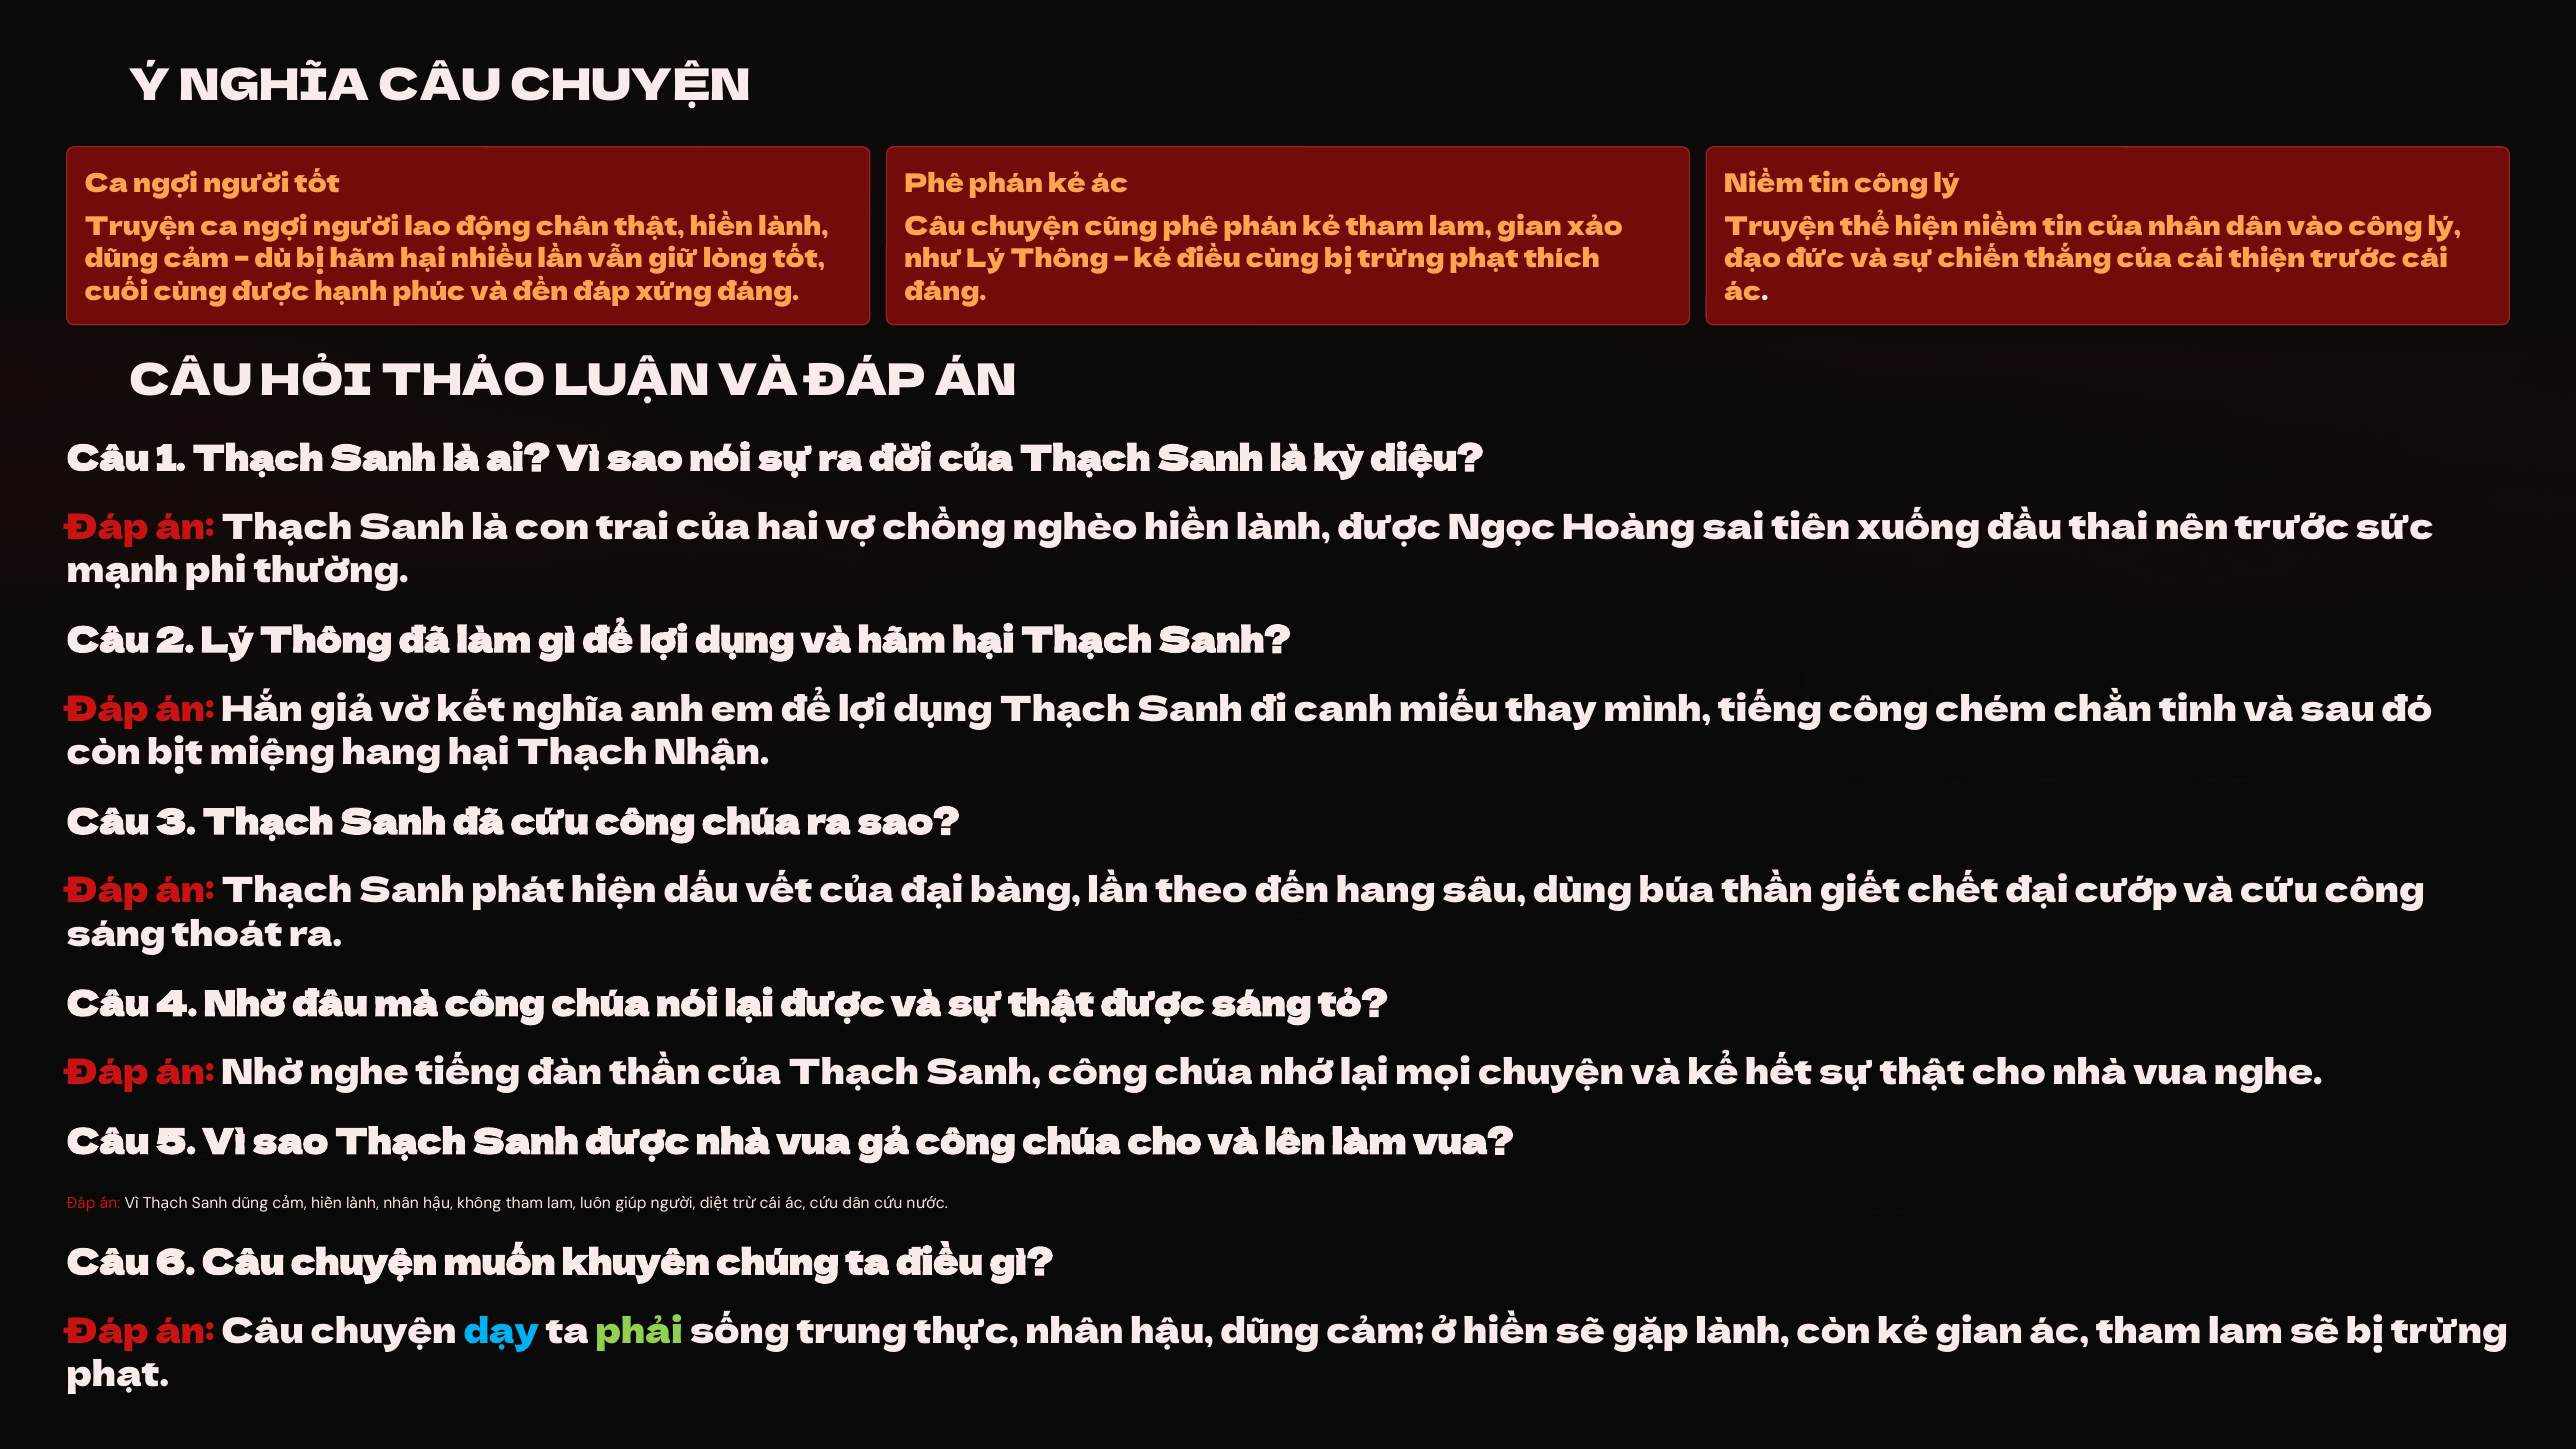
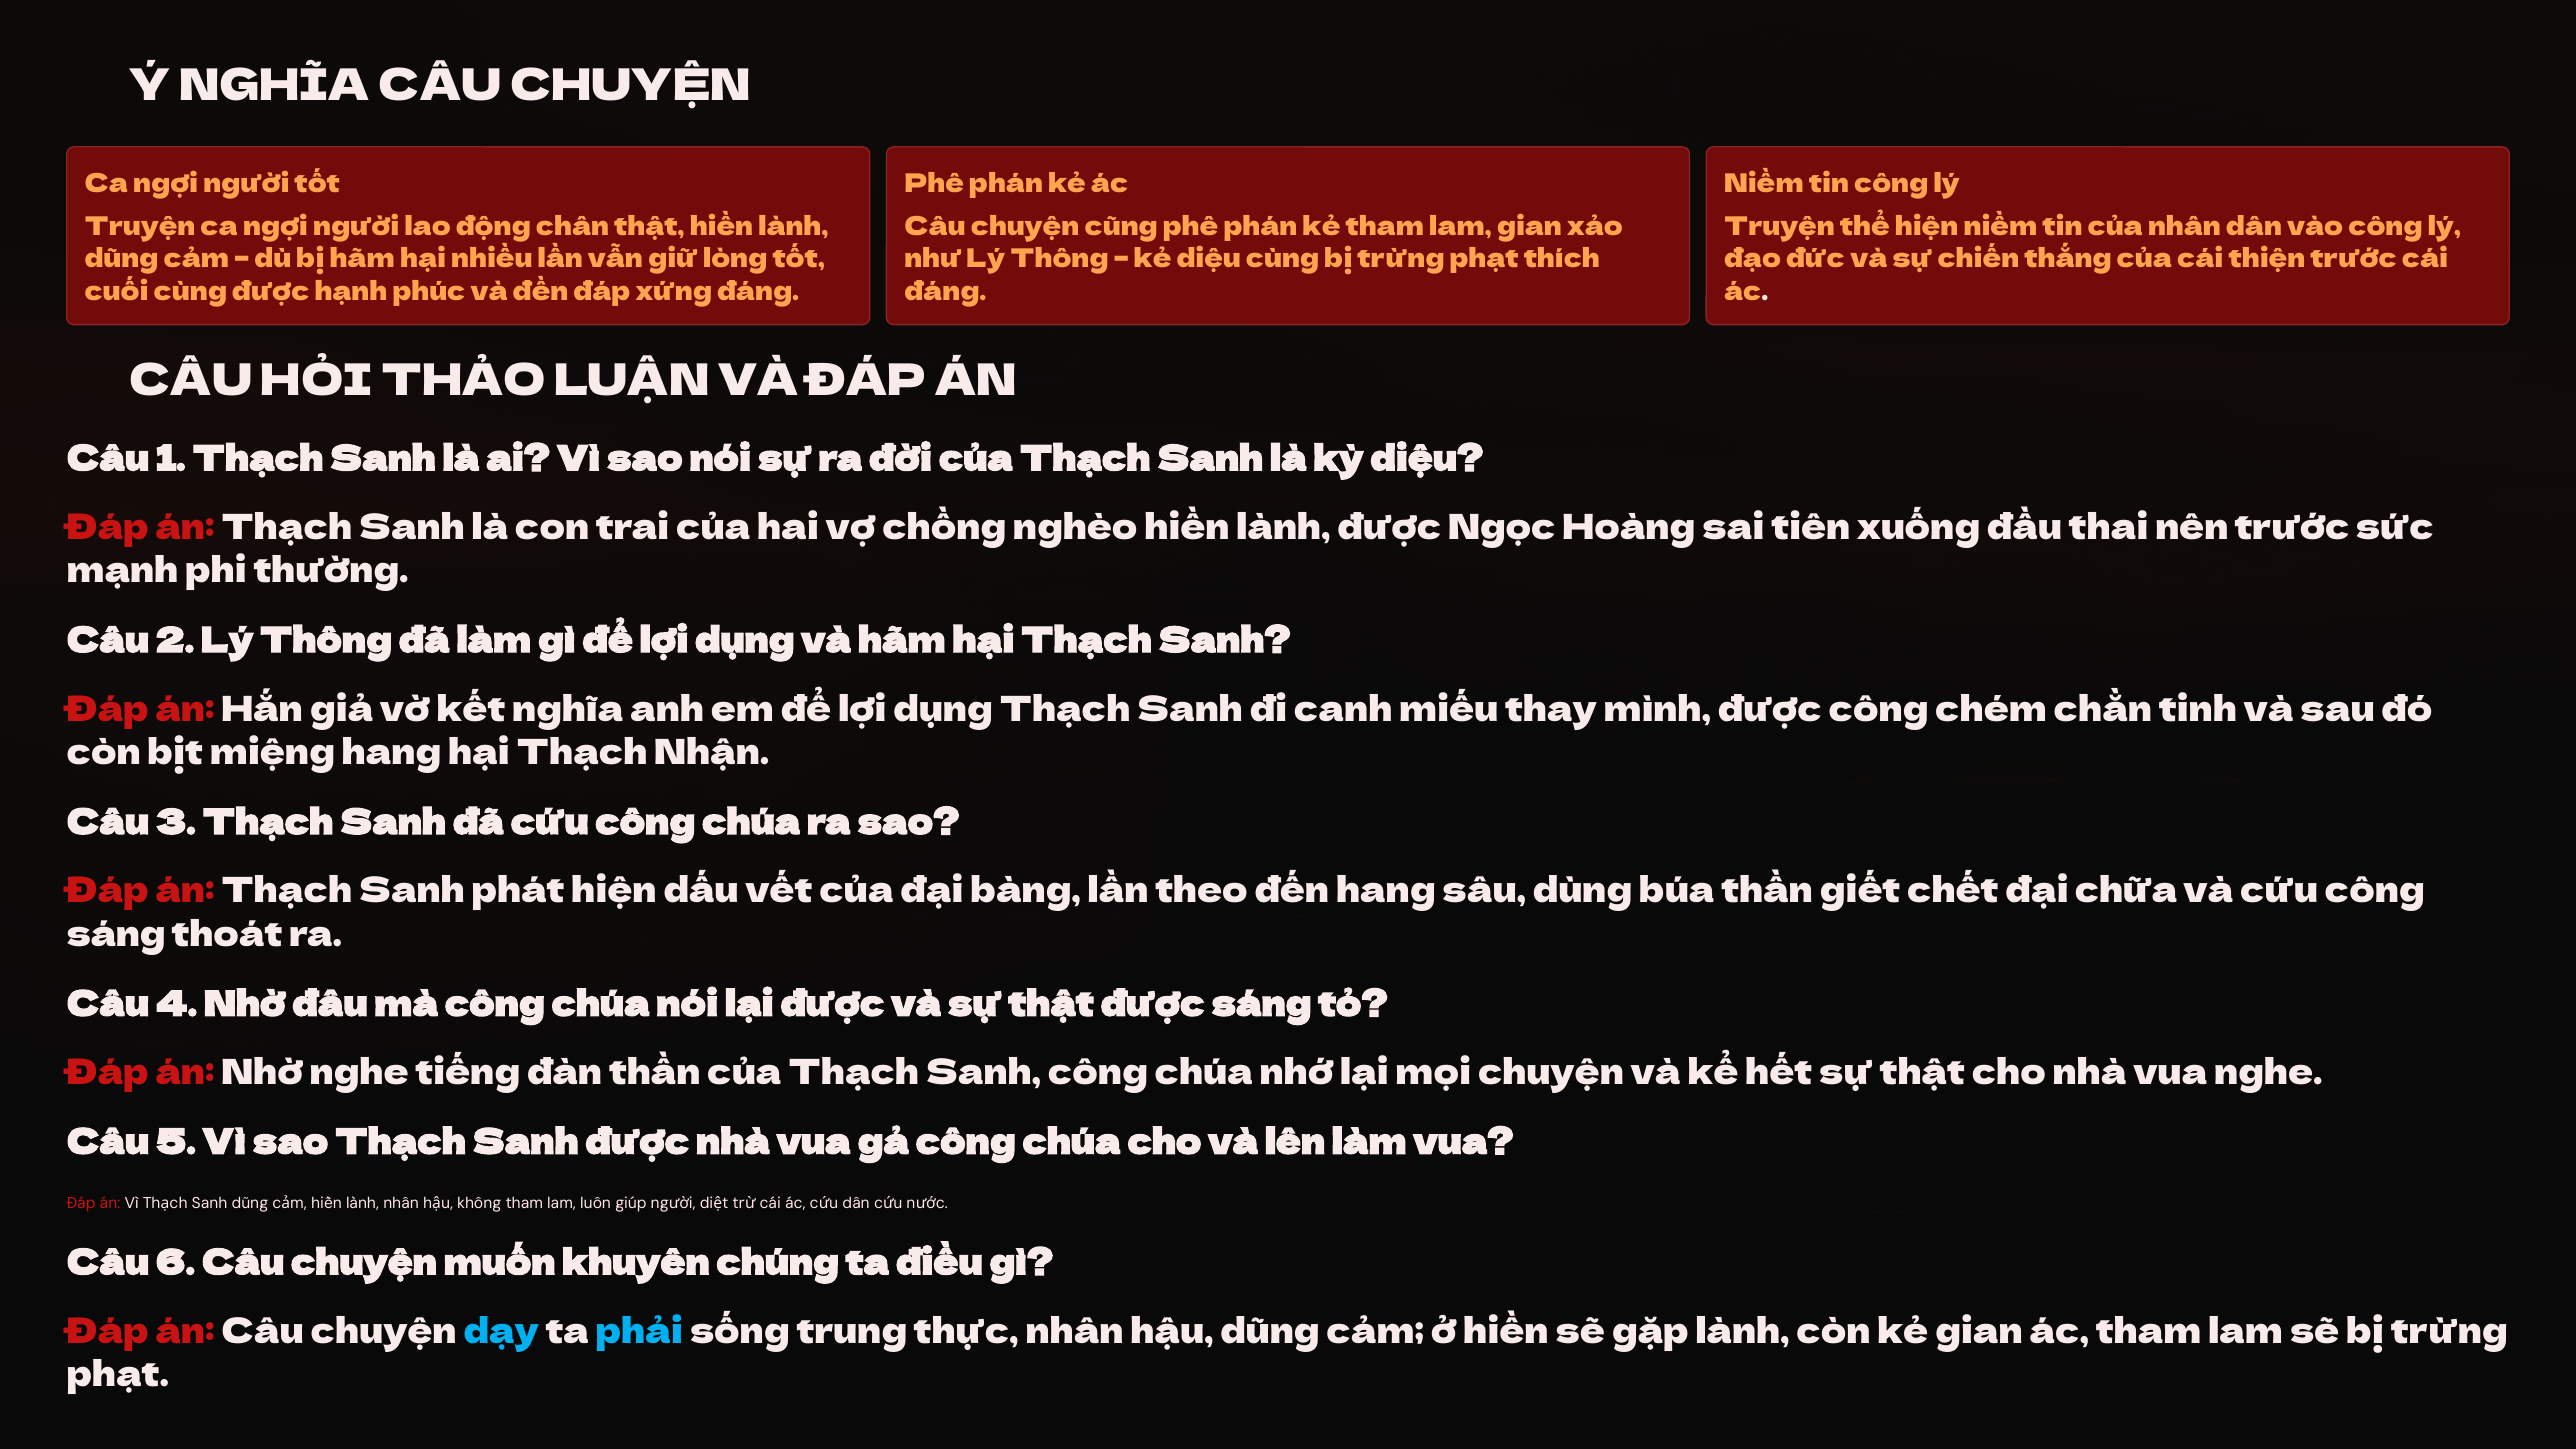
kẻ điều: điều -> diệu (1209, 259)
mình tiếng: tiếng -> được (1770, 710)
cướp: cướp -> chữa (2126, 891)
phải colour: light green -> light blue (639, 1332)
